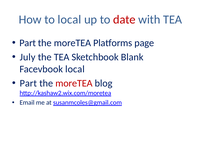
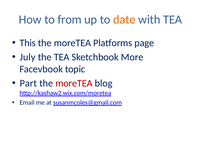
to local: local -> from (70, 19)
date colour: red -> orange (124, 19)
Part: Part -> This (28, 43)
Blank: Blank -> More (132, 57)
Facevbook local: local -> topic (75, 69)
